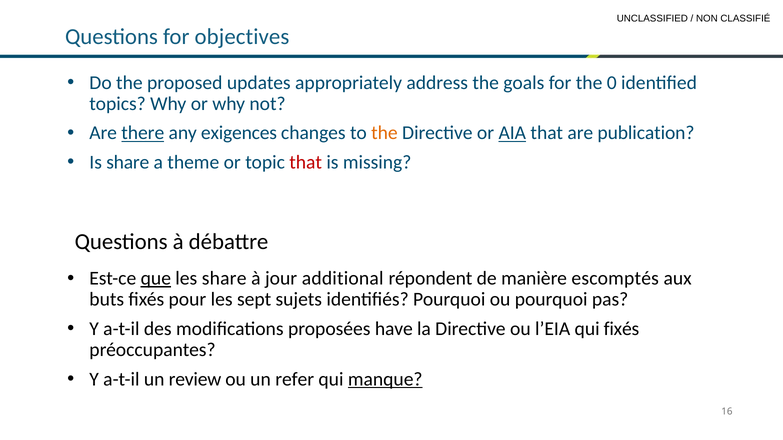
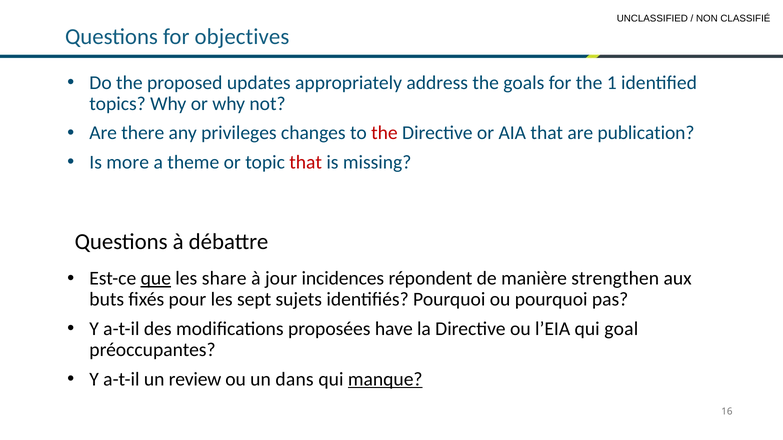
0: 0 -> 1 (612, 83)
there underline: present -> none (143, 133)
exigences: exigences -> privileges (239, 133)
the colour: orange -> red (384, 133)
AIA underline: present -> none (512, 133)
Is share: share -> more (128, 162)
additional: additional -> incidences (343, 279)
escomptés: escomptés -> strengthen (615, 279)
qui fixés: fixés -> goal (621, 329)
refer: refer -> dans (295, 380)
